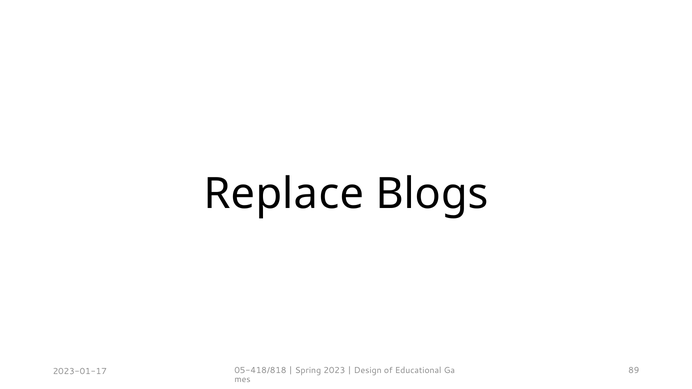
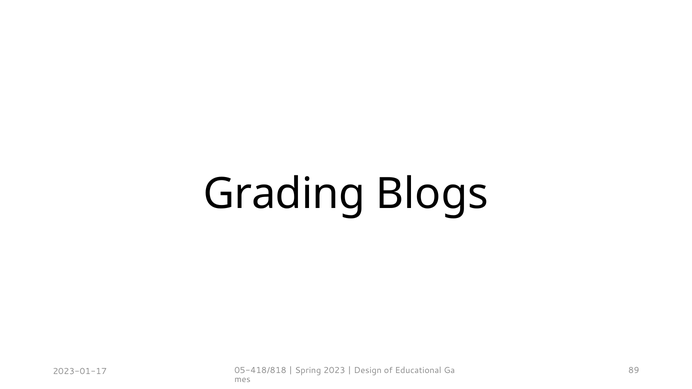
Replace: Replace -> Grading (284, 194)
